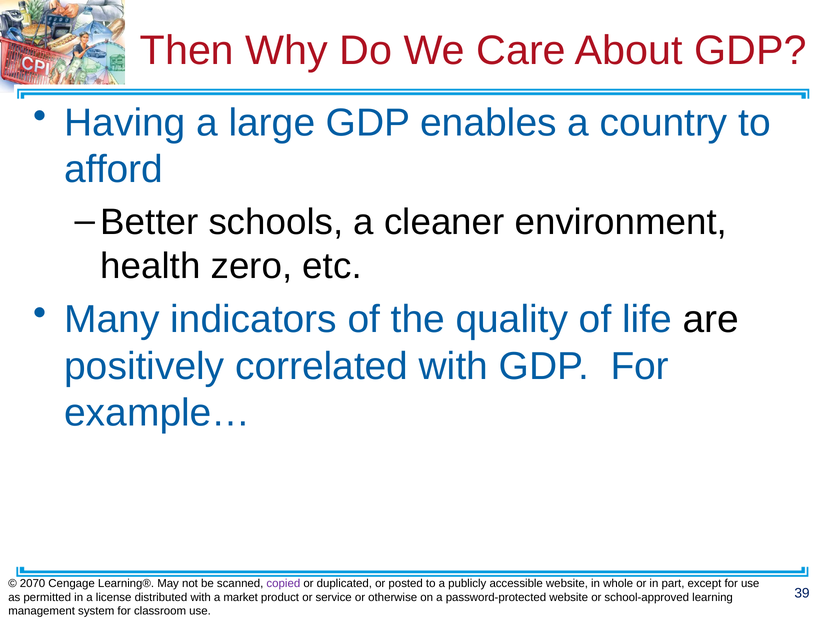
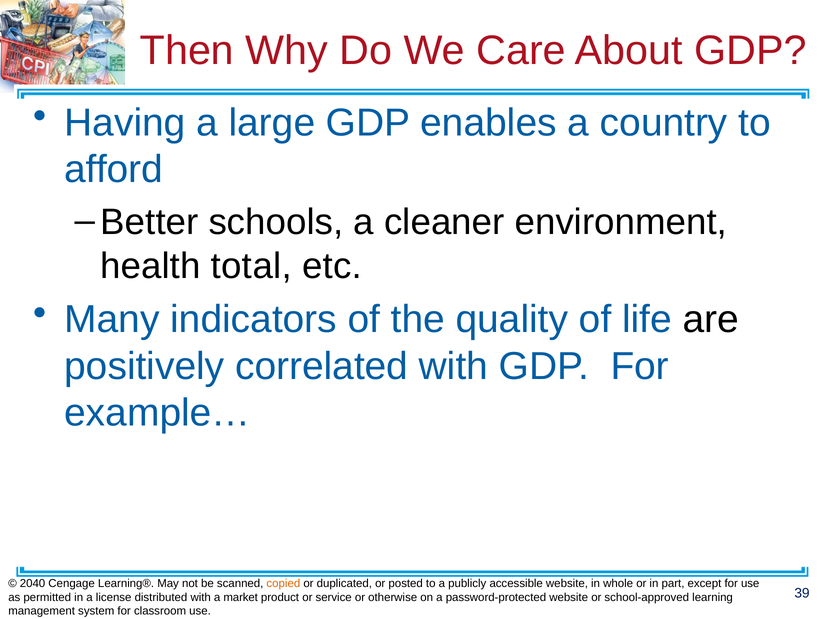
zero: zero -> total (251, 266)
2070: 2070 -> 2040 (33, 584)
copied colour: purple -> orange (283, 584)
